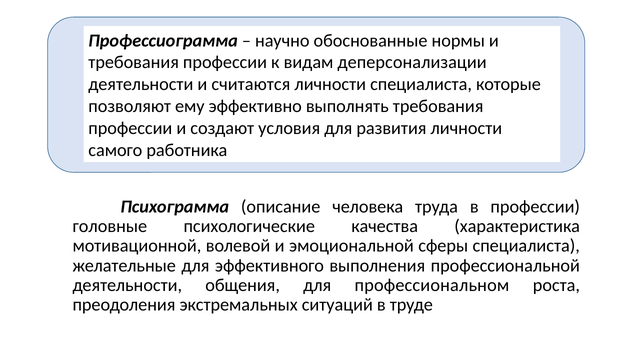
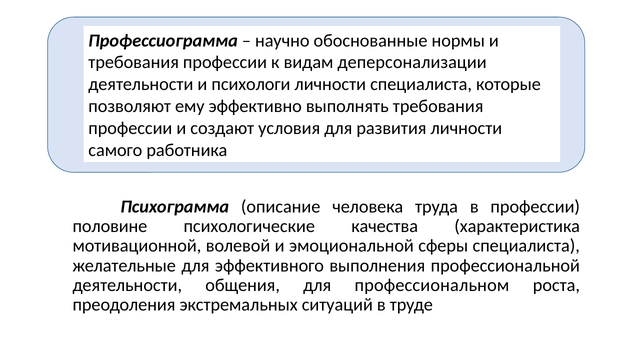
считаются: считаются -> психологи (251, 84)
головные: головные -> половине (110, 226)
